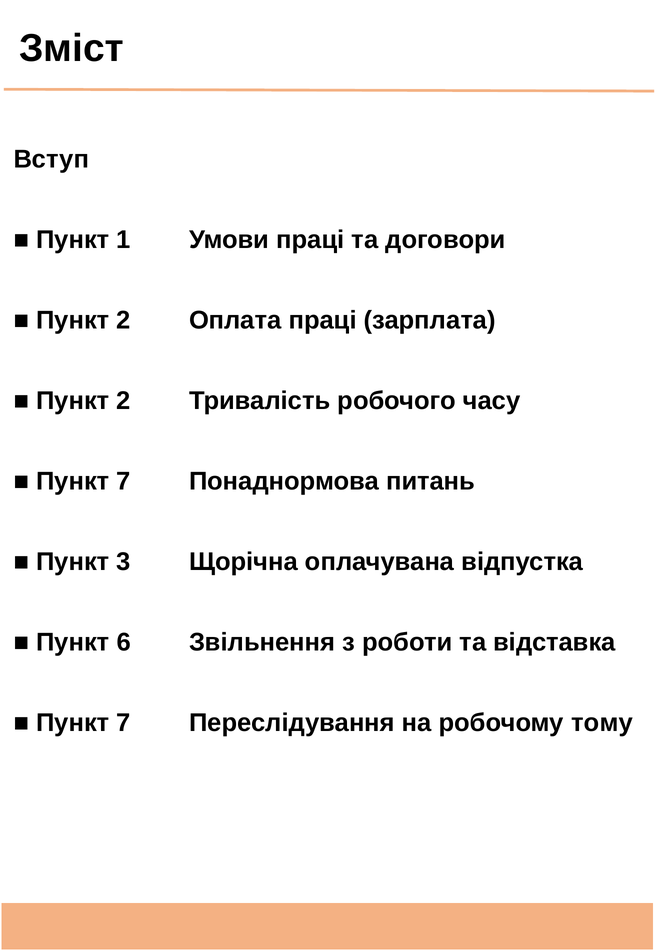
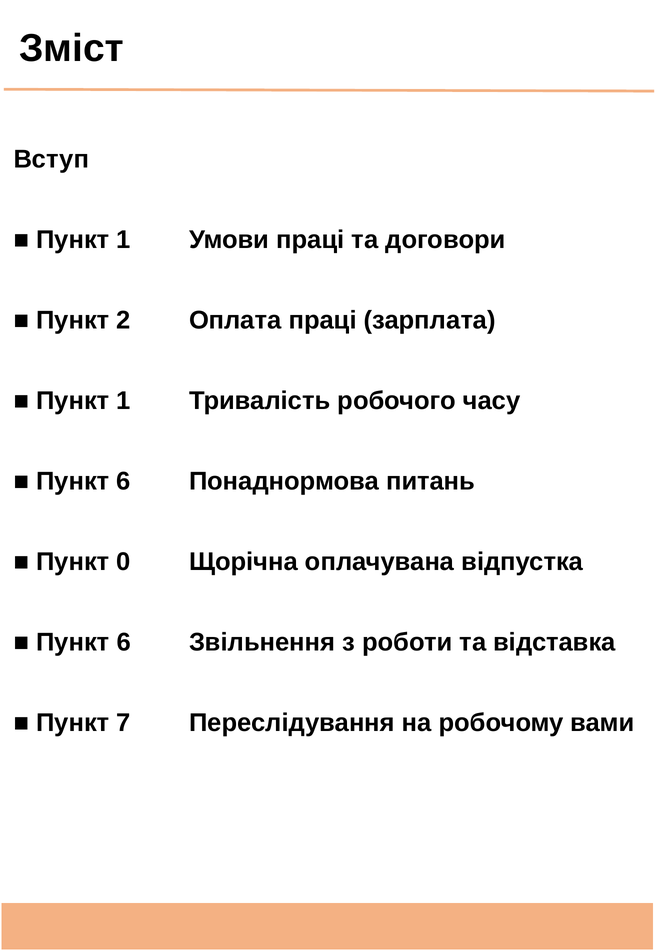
2: 2 -> 1 (124, 401)
7: 7 -> 6 (124, 481)
3: 3 -> 0 (124, 561)
тому: тому -> вами (602, 722)
